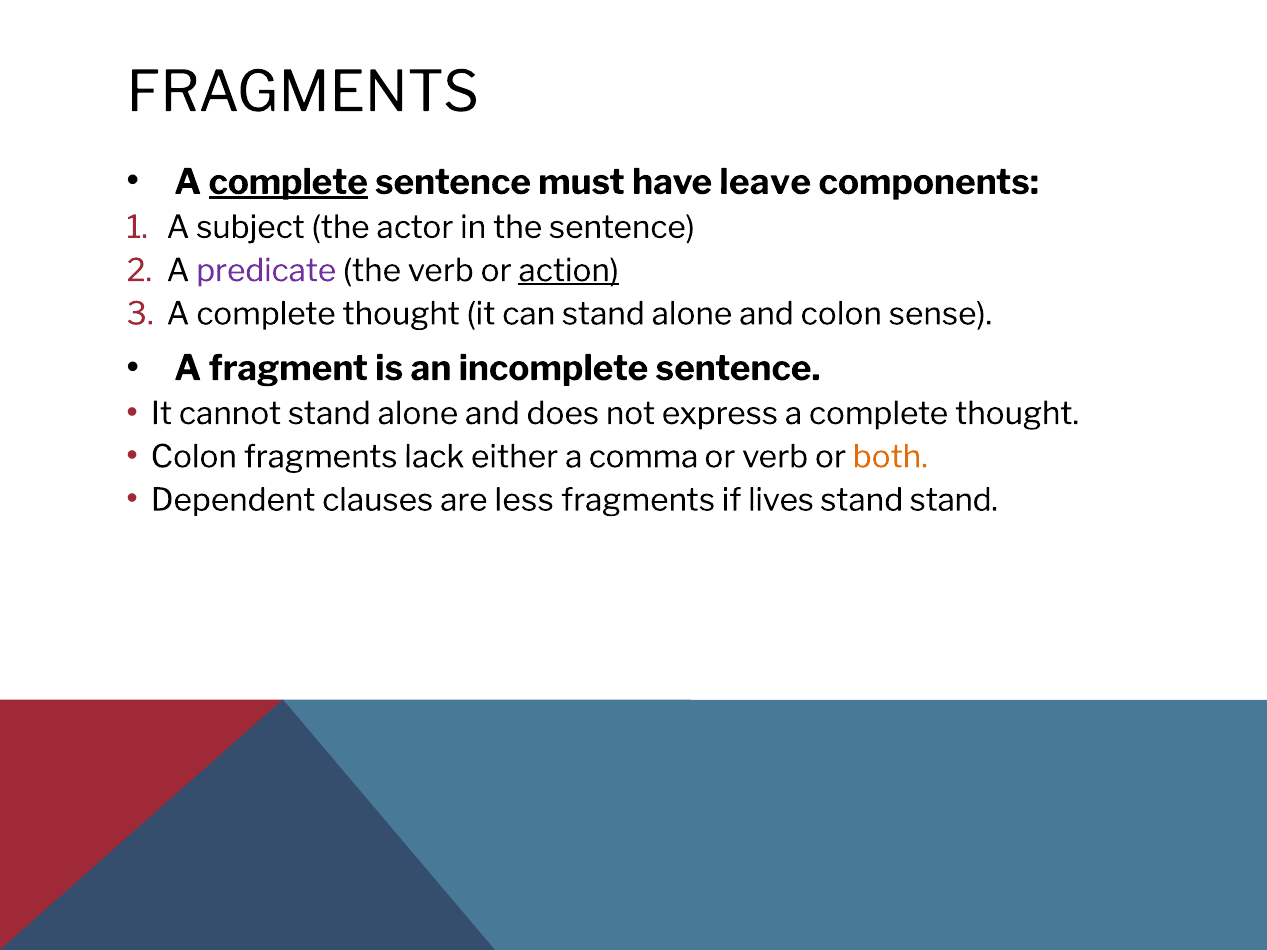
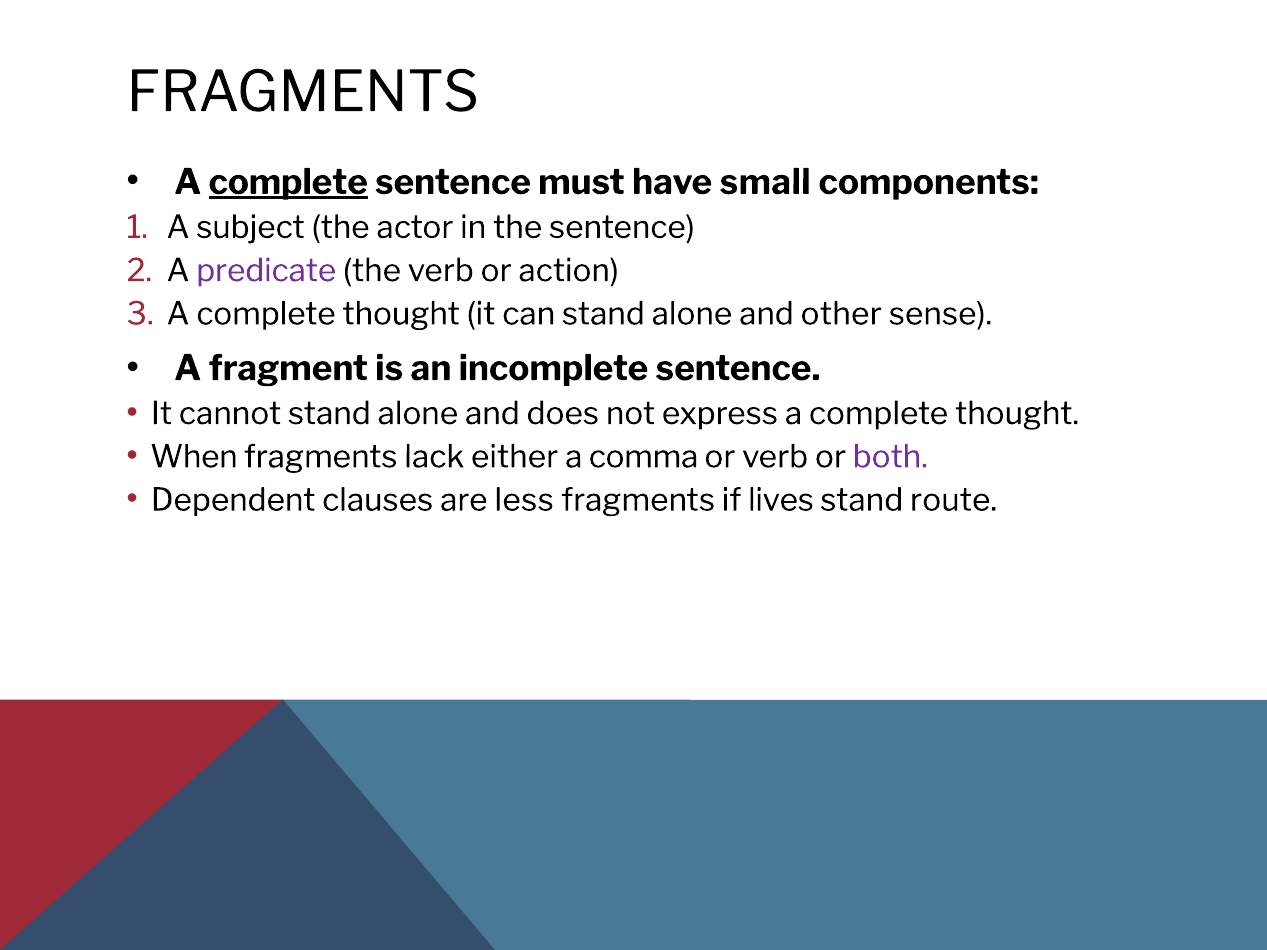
leave: leave -> small (765, 182)
action underline: present -> none (569, 271)
and colon: colon -> other (841, 314)
Colon: Colon -> When (194, 457)
both colour: orange -> purple (890, 457)
stand stand: stand -> route (954, 500)
